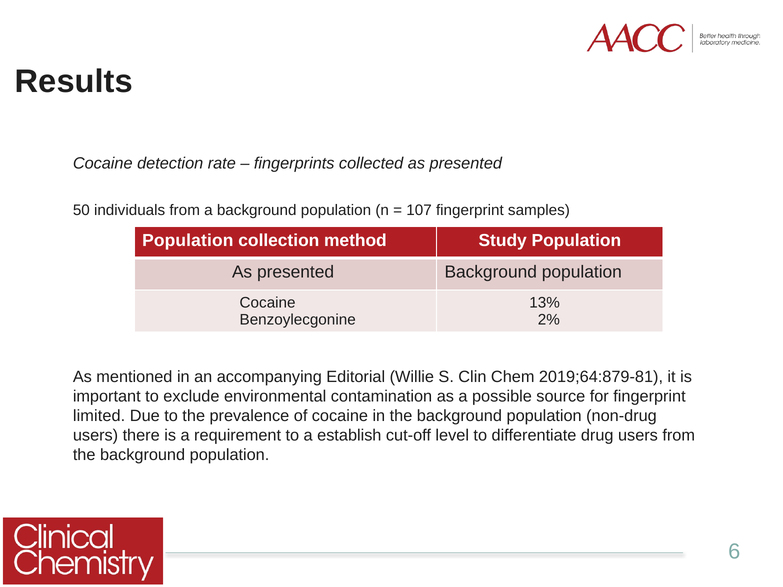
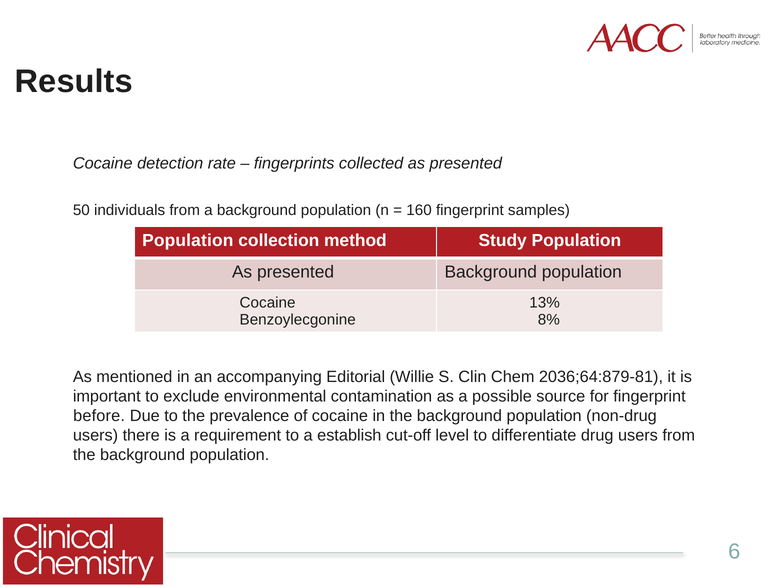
107: 107 -> 160 (419, 210)
2%: 2% -> 8% (549, 320)
2019;64:879-81: 2019;64:879-81 -> 2036;64:879-81 (601, 377)
limited: limited -> before (99, 416)
